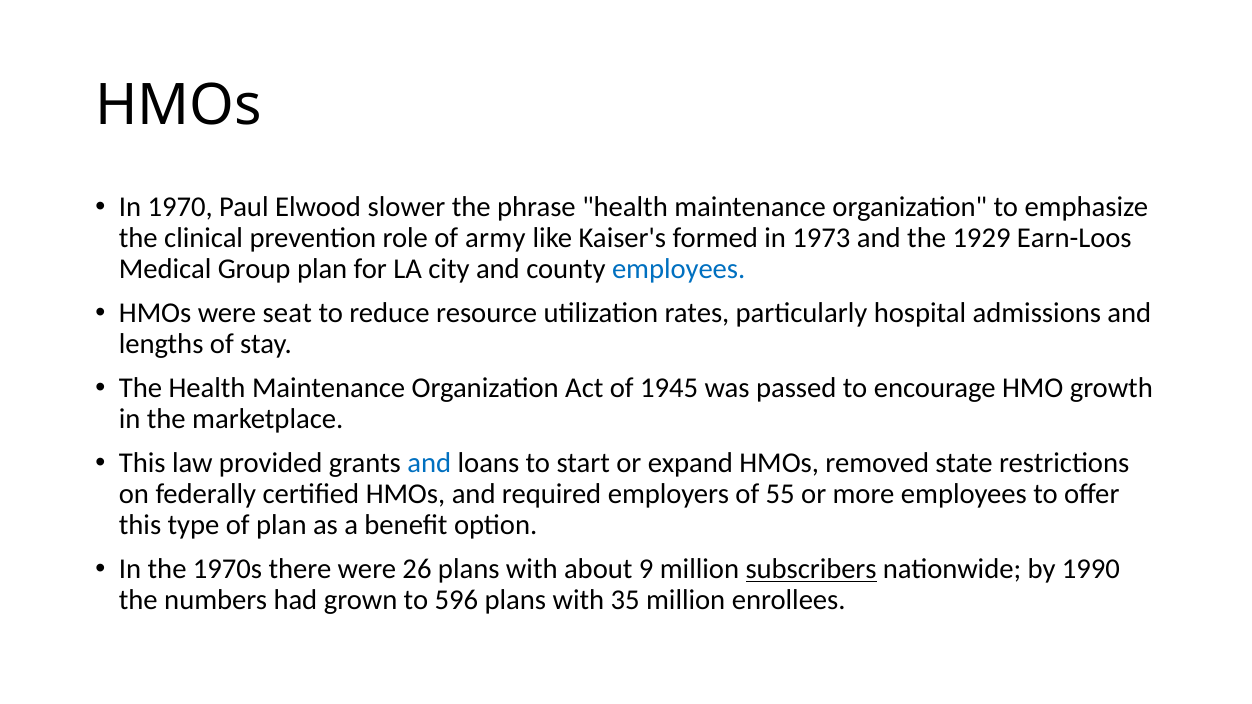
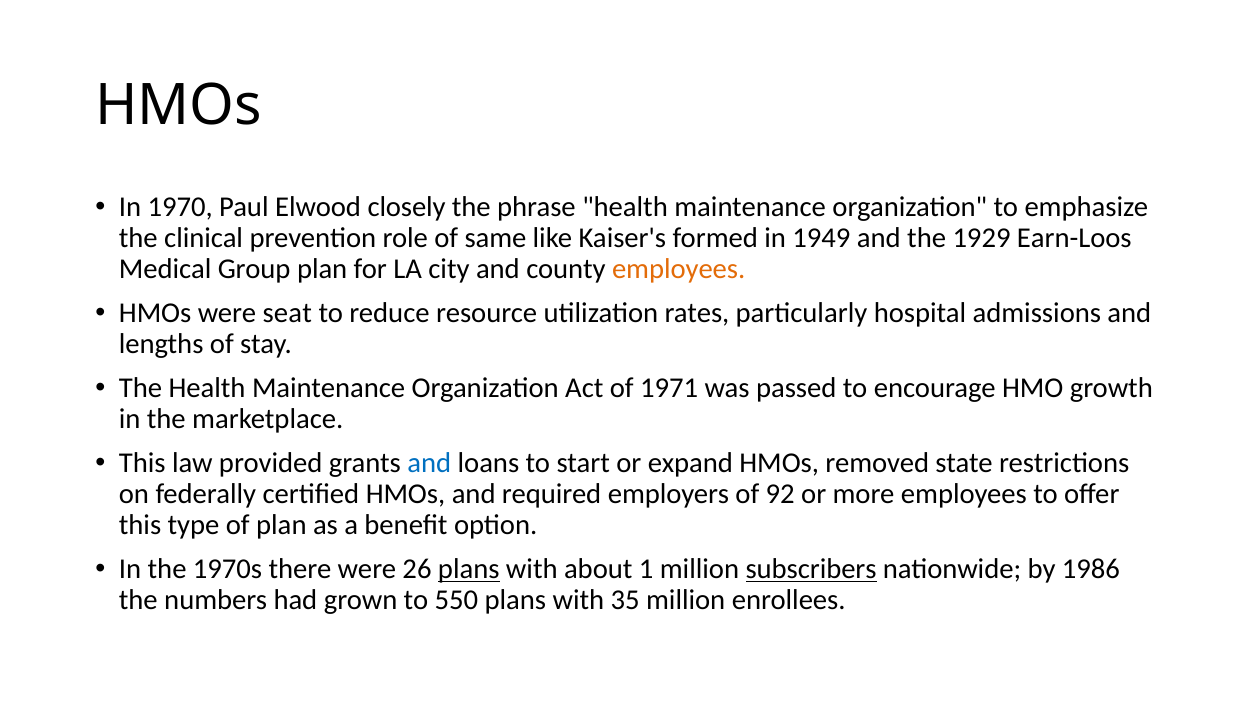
slower: slower -> closely (407, 207)
army: army -> same (496, 238)
1973: 1973 -> 1949 (821, 238)
employees colour: blue -> orange (679, 269)
1945: 1945 -> 1971 (669, 388)
55: 55 -> 92 (780, 494)
plans underline: none -> present (469, 569)
9: 9 -> 1 (646, 569)
1990: 1990 -> 1986 (1091, 569)
596: 596 -> 550 (456, 600)
